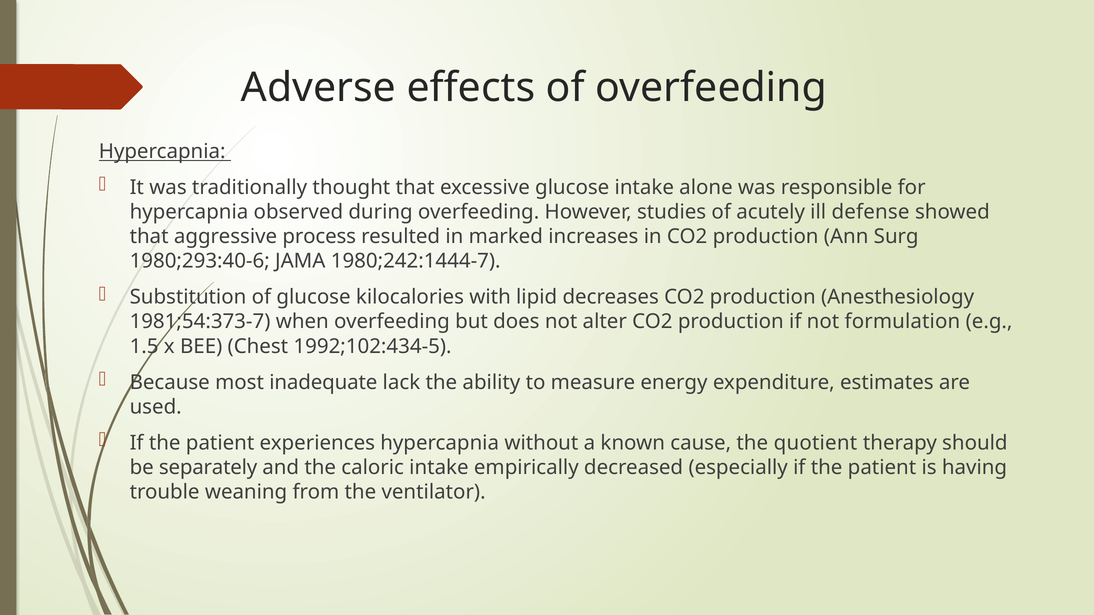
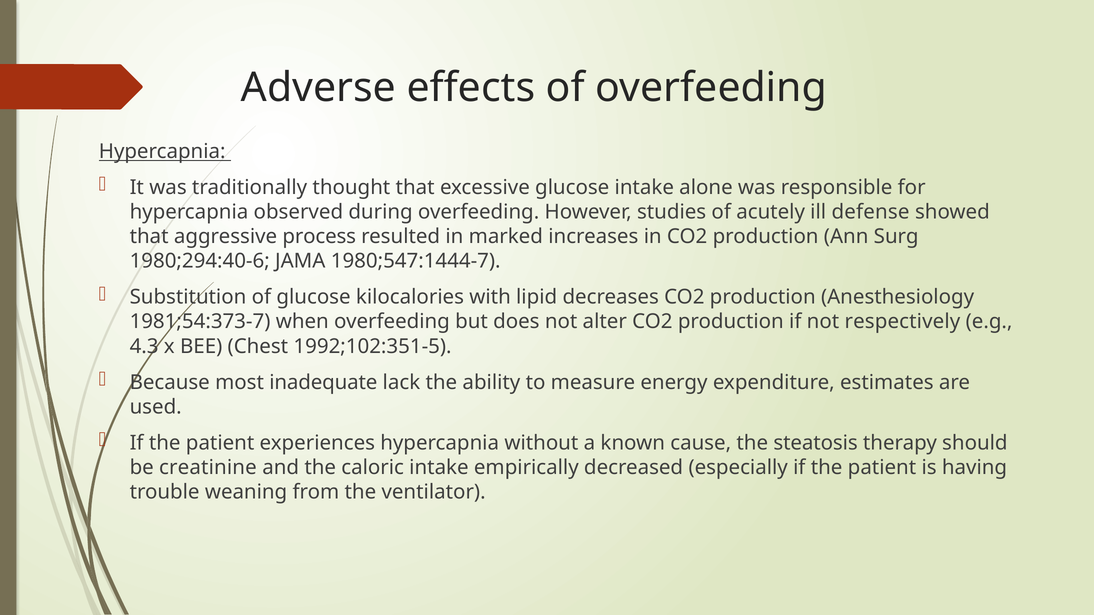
1980;293:40-6: 1980;293:40-6 -> 1980;294:40-6 (200, 261)
1980;242:1444-7: 1980;242:1444-7 -> 1980;547:1444-7 (416, 261)
formulation: formulation -> respectively (902, 322)
1.5: 1.5 -> 4.3 (144, 347)
1992;102:434-5: 1992;102:434-5 -> 1992;102:351-5 (373, 347)
quotient: quotient -> steatosis (816, 443)
separately: separately -> creatinine (208, 468)
